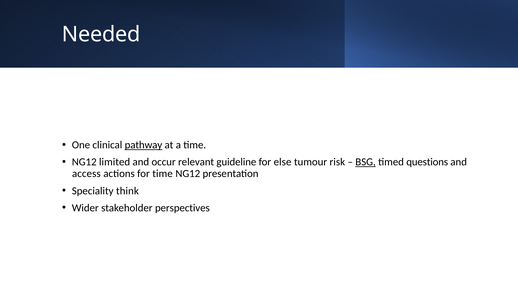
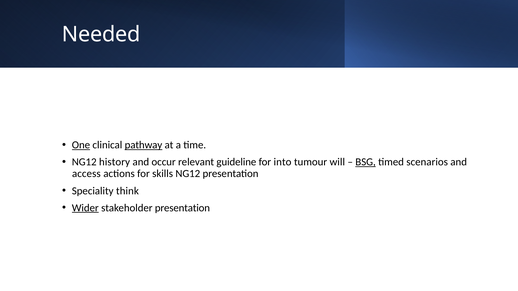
One underline: none -> present (81, 145)
limited: limited -> history (115, 162)
else: else -> into (283, 162)
risk: risk -> will (337, 162)
questions: questions -> scenarios (427, 162)
for time: time -> skills (163, 174)
Wider underline: none -> present (85, 208)
stakeholder perspectives: perspectives -> presentation (182, 208)
